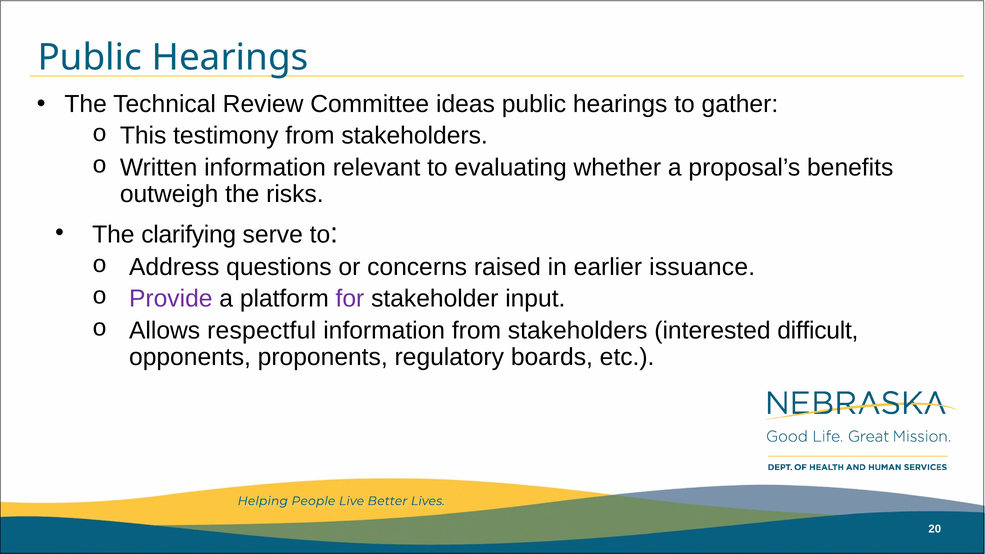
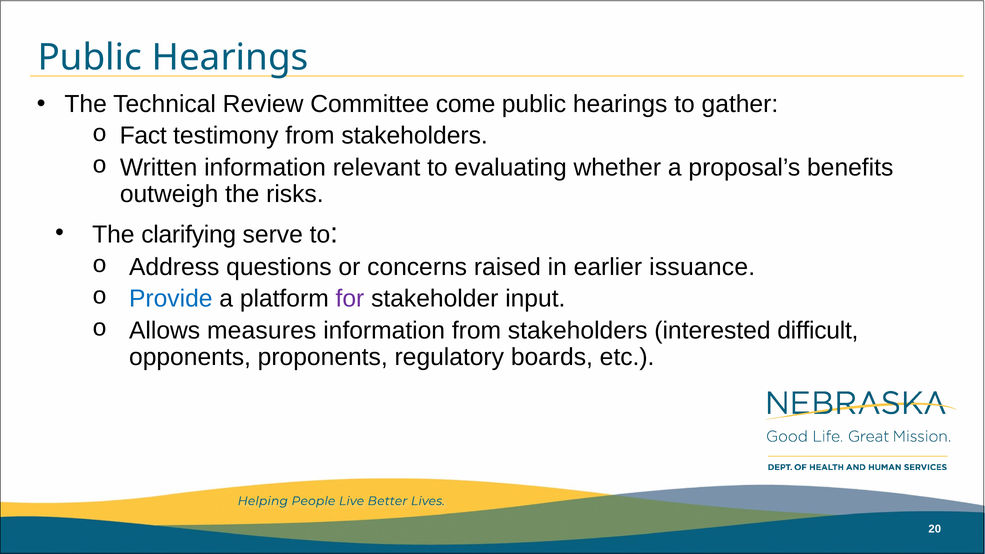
ideas: ideas -> come (466, 104)
This: This -> Fact (143, 136)
Provide colour: purple -> blue (171, 299)
respectful: respectful -> measures (262, 330)
